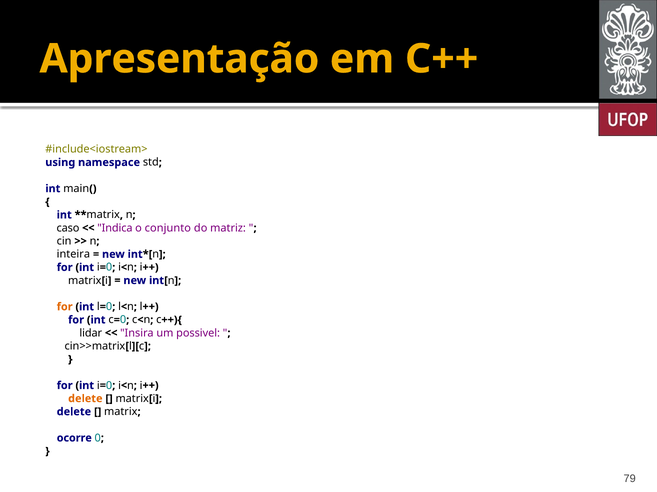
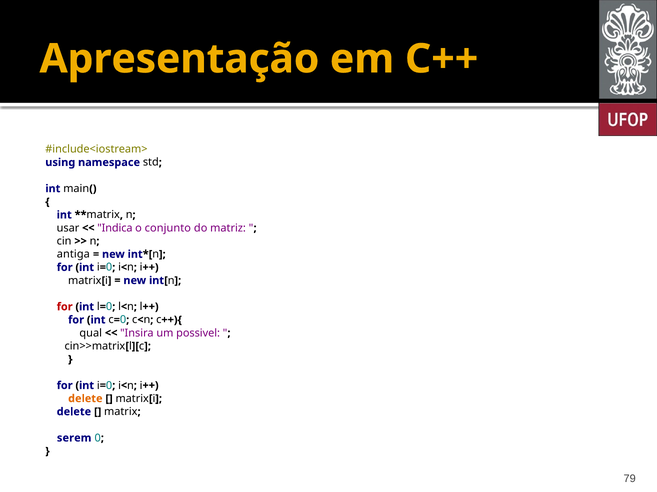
caso: caso -> usar (68, 228)
inteira: inteira -> antiga (73, 255)
for colour: orange -> red (65, 307)
lidar: lidar -> qual (91, 333)
ocorre: ocorre -> serem (74, 439)
